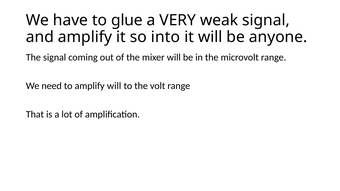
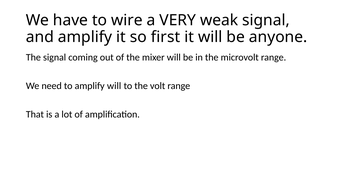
glue: glue -> wire (127, 20)
into: into -> first (166, 37)
